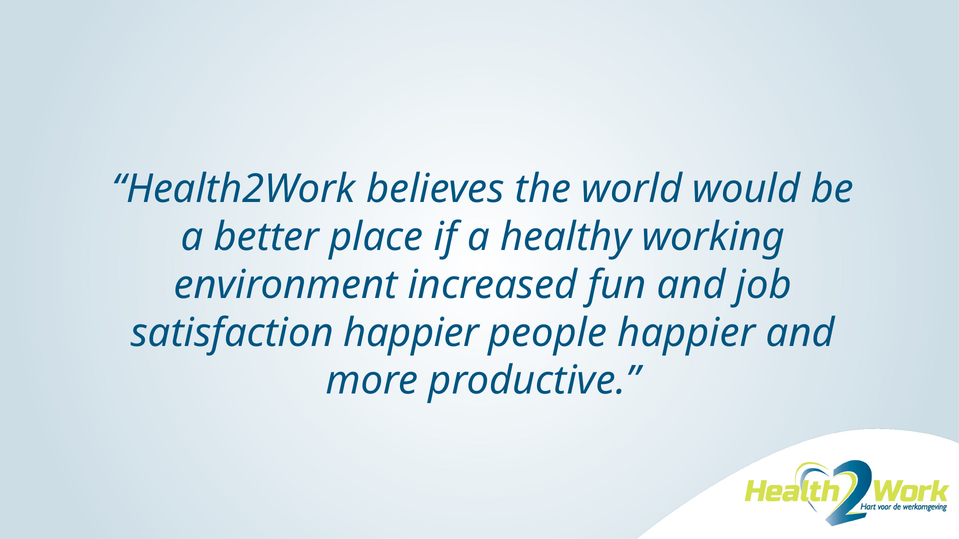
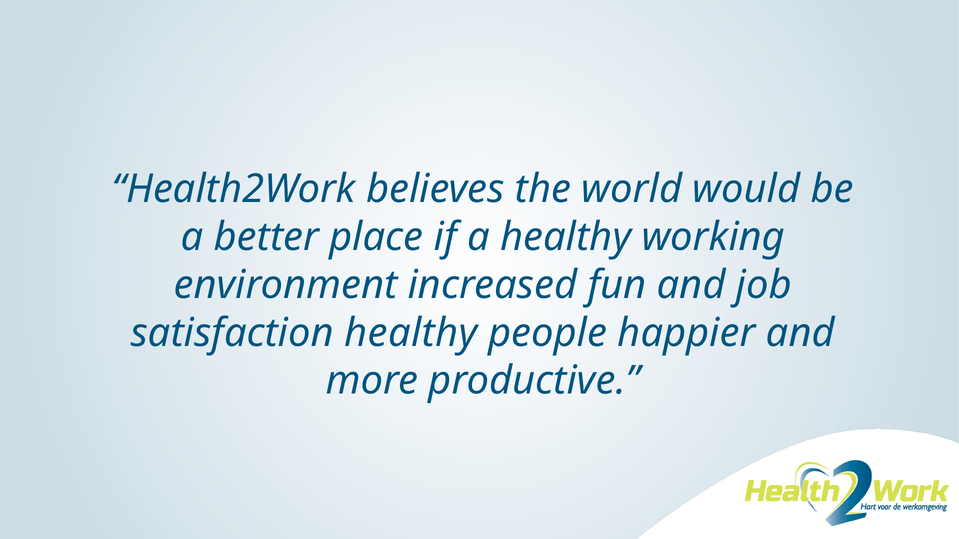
satisfaction happier: happier -> healthy (411, 333)
